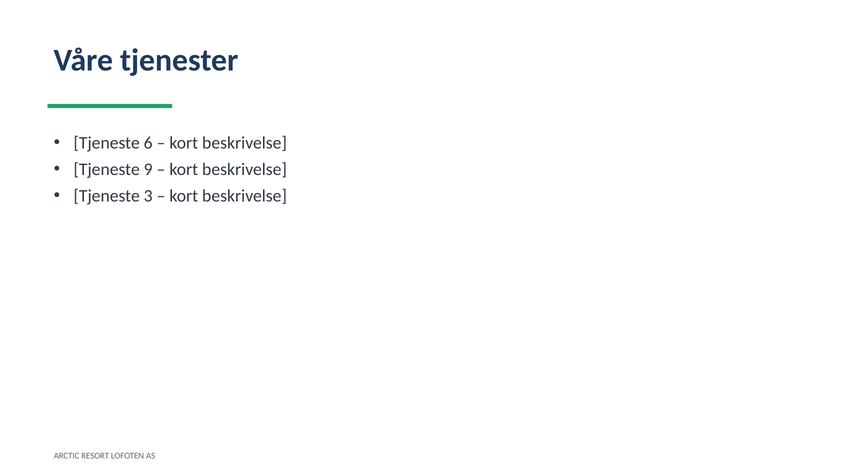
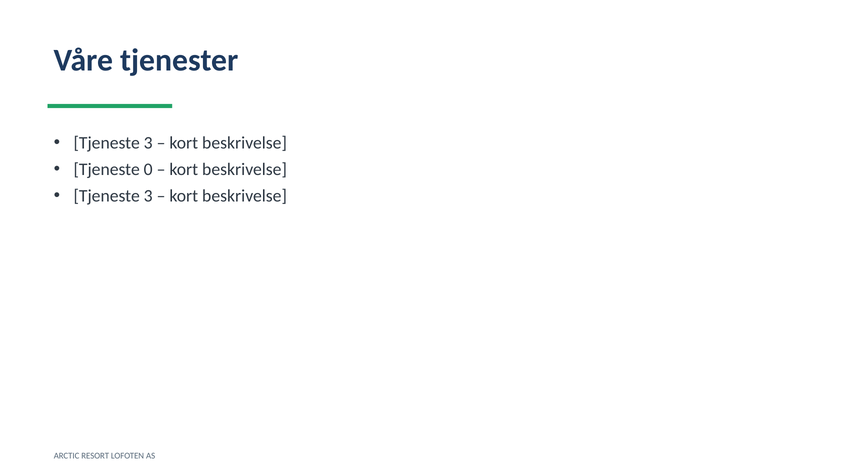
6: 6 -> 3 (148, 143)
9: 9 -> 0 (148, 170)
